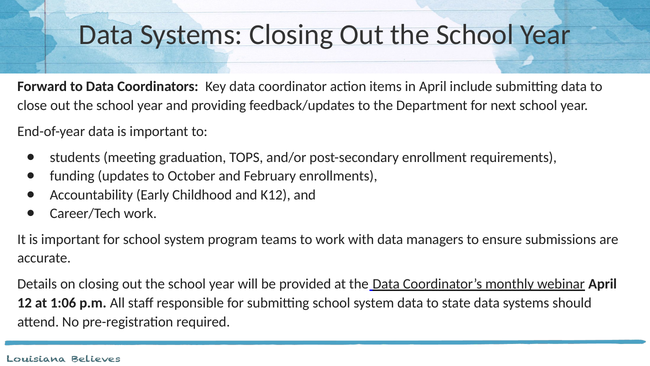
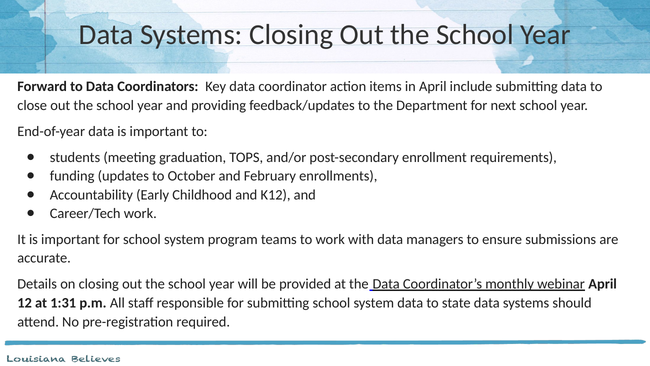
1:06: 1:06 -> 1:31 (63, 303)
